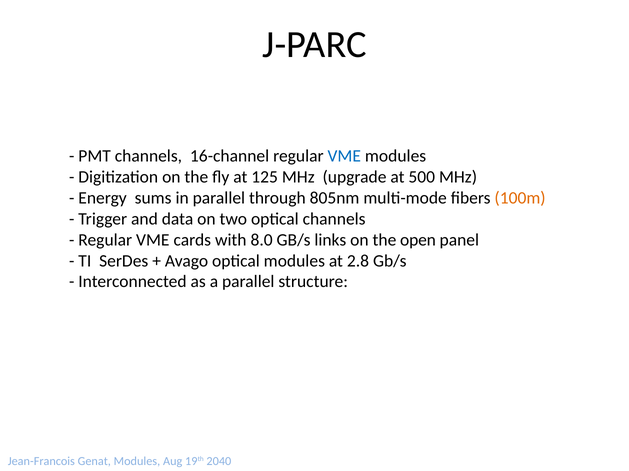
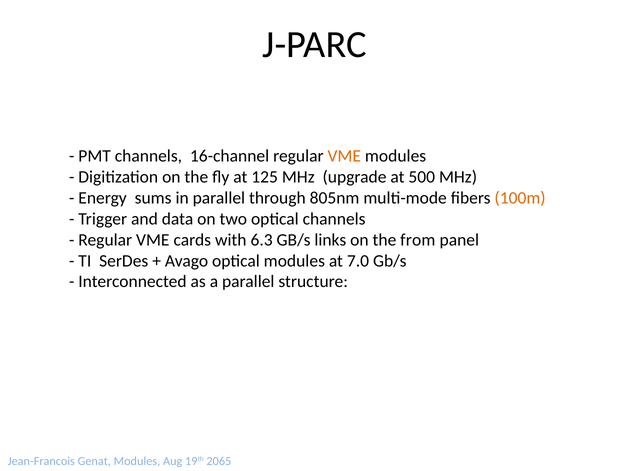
VME colour: blue -> orange (344, 156)
8.0: 8.0 -> 6.3 (262, 240)
open: open -> from (418, 240)
2.8: 2.8 -> 7.0 (358, 261)
2040: 2040 -> 2065 (219, 462)
